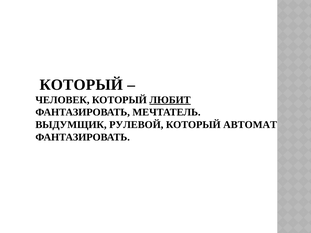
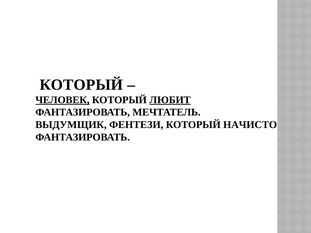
ЧЕЛОВЕК underline: none -> present (62, 100)
РУЛЕВОЙ: РУЛЕВОЙ -> ФЕНТЕЗИ (136, 125)
АВТОМАТ: АВТОМАТ -> НАЧИСТО (250, 125)
